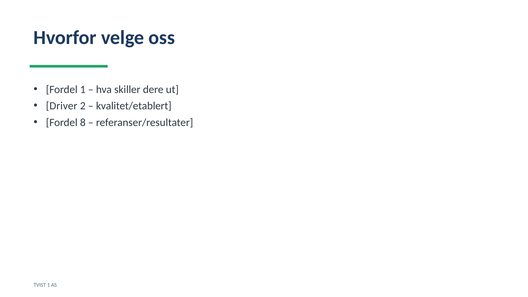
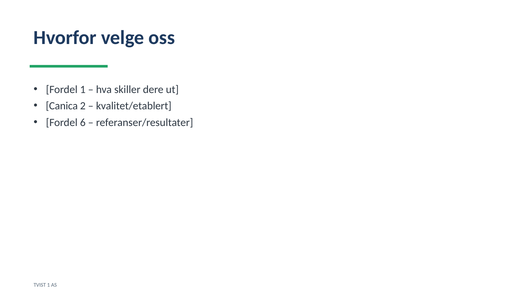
Driver: Driver -> Canica (62, 106)
8: 8 -> 6 (83, 122)
